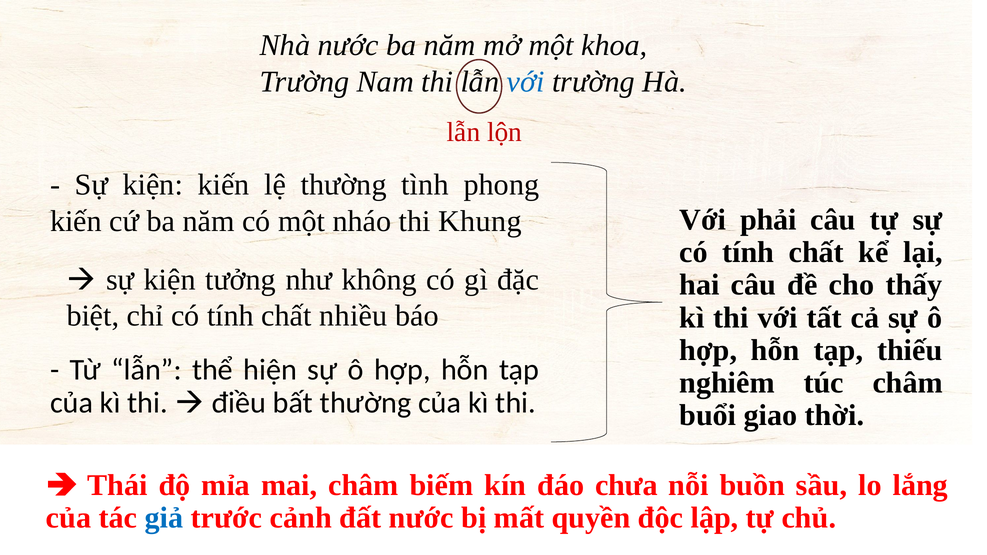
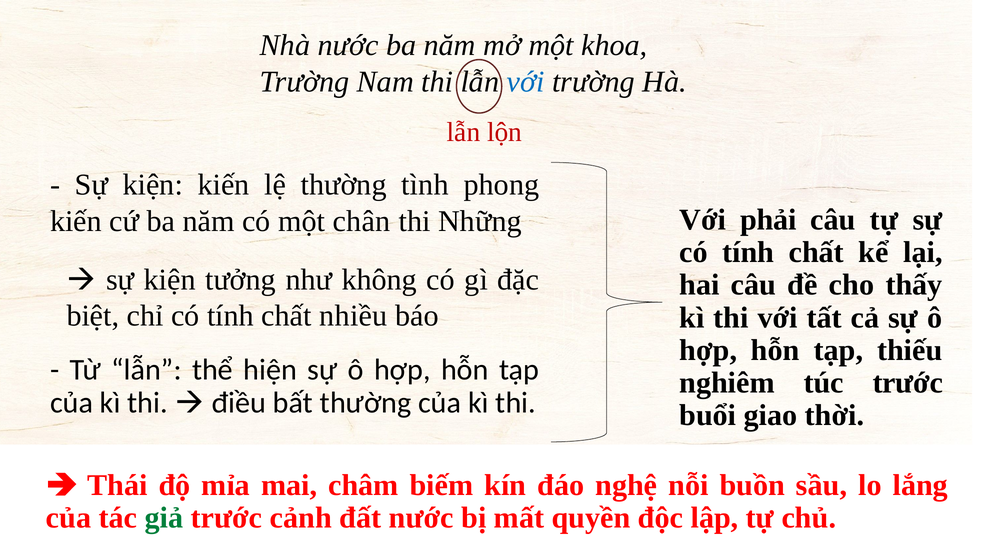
nháo: nháo -> chân (362, 221)
Khung: Khung -> Những (480, 221)
túc châm: châm -> trước (908, 383)
chưa: chưa -> nghệ (626, 485)
giả colour: blue -> green (164, 518)
